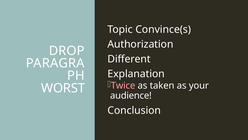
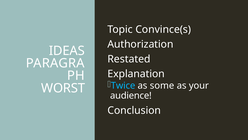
DROP: DROP -> IDEAS (67, 51)
Different: Different -> Restated (129, 59)
Twice colour: pink -> light blue (123, 85)
taken: taken -> some (162, 85)
